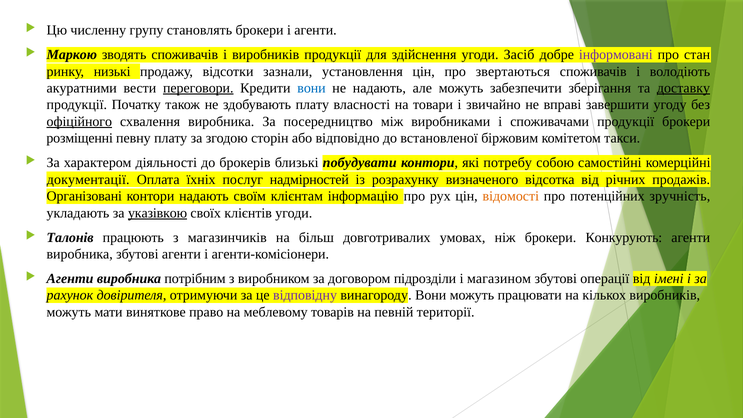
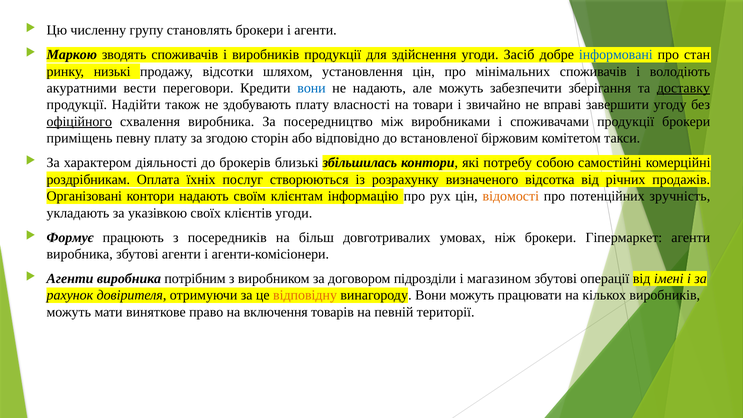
інформовані colour: purple -> blue (616, 55)
зазнали: зазнали -> шляхом (288, 71)
звертаються: звертаються -> мінімальних (513, 71)
переговори underline: present -> none (198, 88)
Початку: Початку -> Надійти (136, 105)
розміщенні: розміщенні -> приміщень (80, 138)
побудувати: побудувати -> збільшилась (360, 163)
документації: документації -> роздрібникам (88, 179)
надмірностей: надмірностей -> створюються (309, 179)
указівкою underline: present -> none (158, 213)
Талонів: Талонів -> Формує (70, 237)
магазинчиків: магазинчиків -> посередників (227, 237)
Конкурують: Конкурують -> Гіпермаркет (624, 237)
відповідну colour: purple -> orange (305, 295)
меблевому: меблевому -> включення (276, 312)
